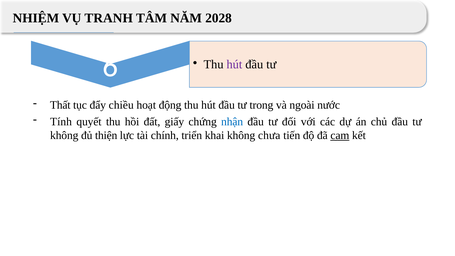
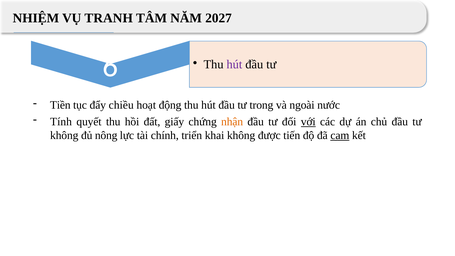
2028: 2028 -> 2027 (219, 18)
Thất: Thất -> Tiền (60, 105)
nhận colour: blue -> orange (232, 122)
với underline: none -> present (308, 122)
thiện: thiện -> nông (106, 135)
chưa: chưa -> được (269, 135)
